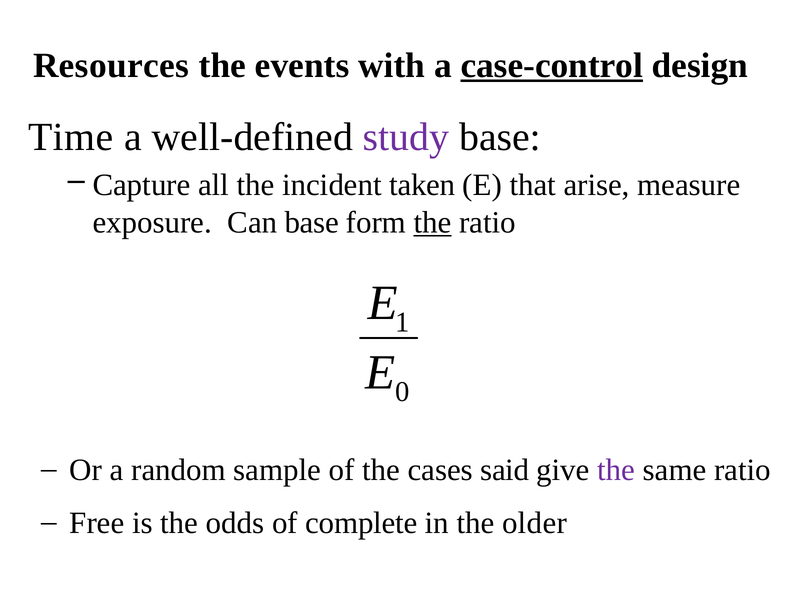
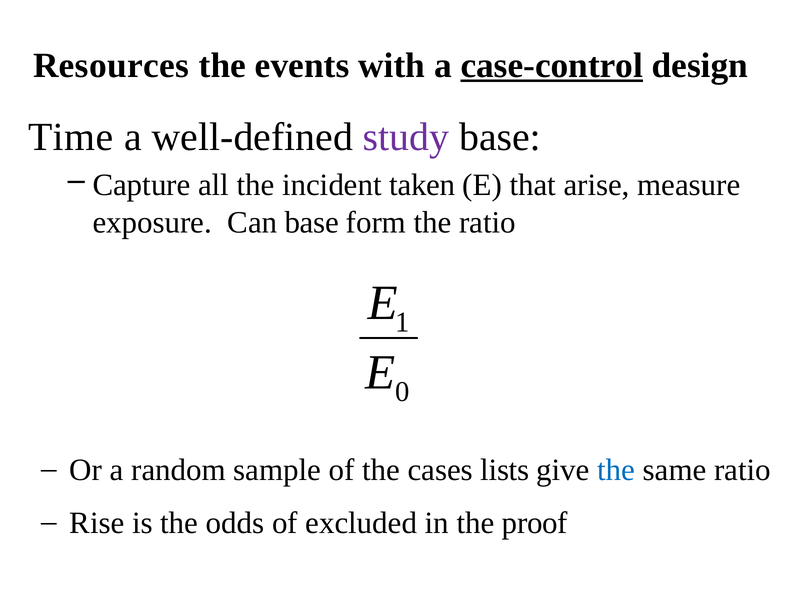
the underline: present -> none (433, 222)
said: said -> lists (505, 470)
the colour: purple -> blue (616, 470)
Free: Free -> Rise (97, 523)
complete: complete -> excluded (361, 523)
older: older -> proof (535, 523)
